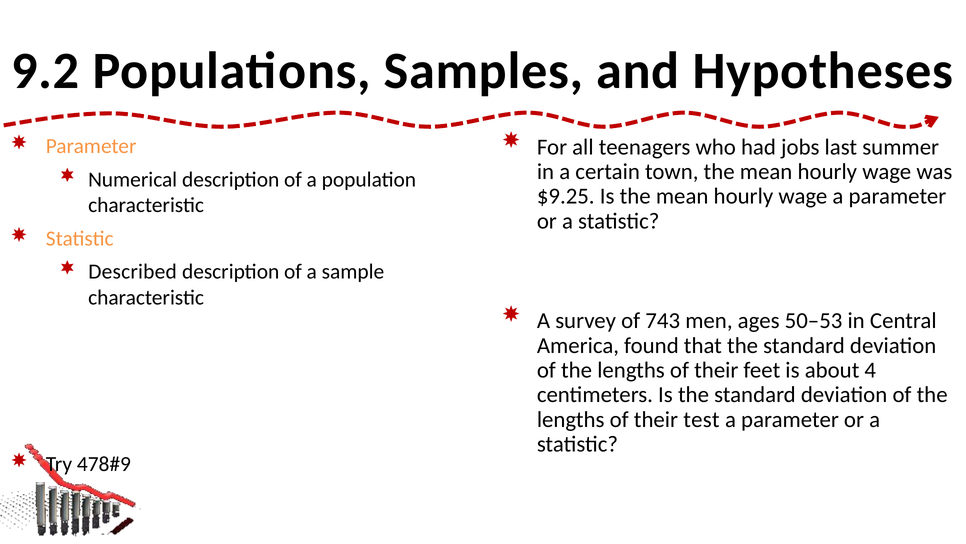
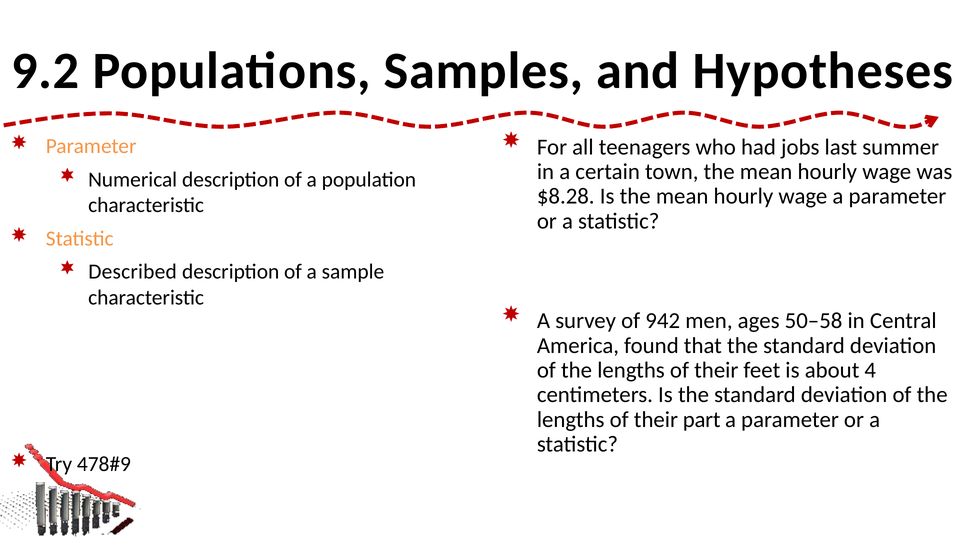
$9.25: $9.25 -> $8.28 (566, 196)
743: 743 -> 942 (663, 321)
50–53: 50–53 -> 50–58 (814, 321)
test: test -> part (702, 419)
